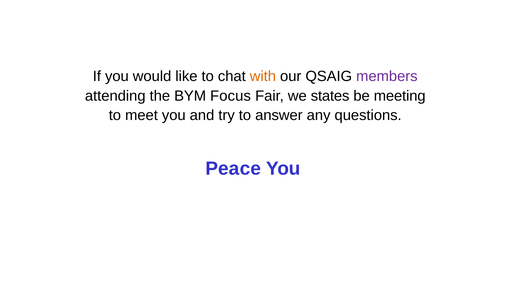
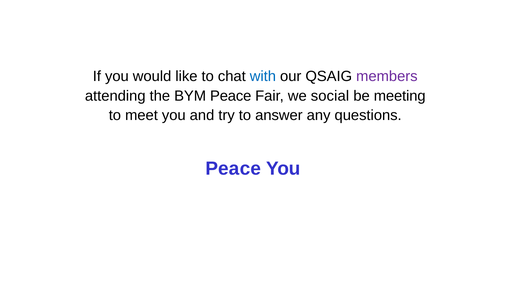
with colour: orange -> blue (263, 76)
BYM Focus: Focus -> Peace (231, 96)
states: states -> social (330, 96)
